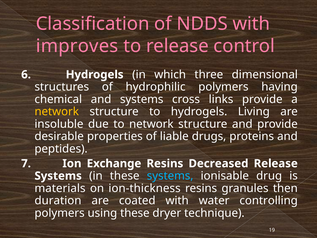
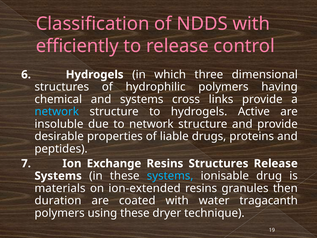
improves: improves -> efficiently (77, 46)
network colour: yellow -> light blue (57, 112)
Living: Living -> Active (254, 112)
Resins Decreased: Decreased -> Structures (218, 163)
ion-thickness: ion-thickness -> ion-extended (145, 188)
controlling: controlling -> tragacanth (269, 200)
